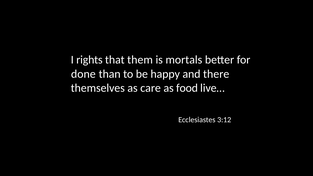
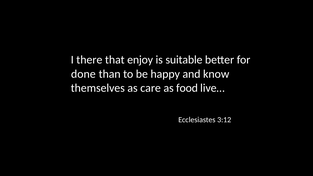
rights: rights -> there (89, 60)
them: them -> enjoy (140, 60)
mortals: mortals -> suitable (184, 60)
there: there -> know (216, 74)
